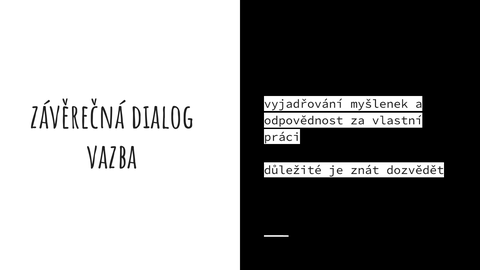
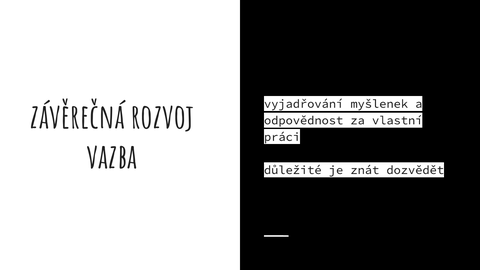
dialog: dialog -> rozvoj (162, 118)
